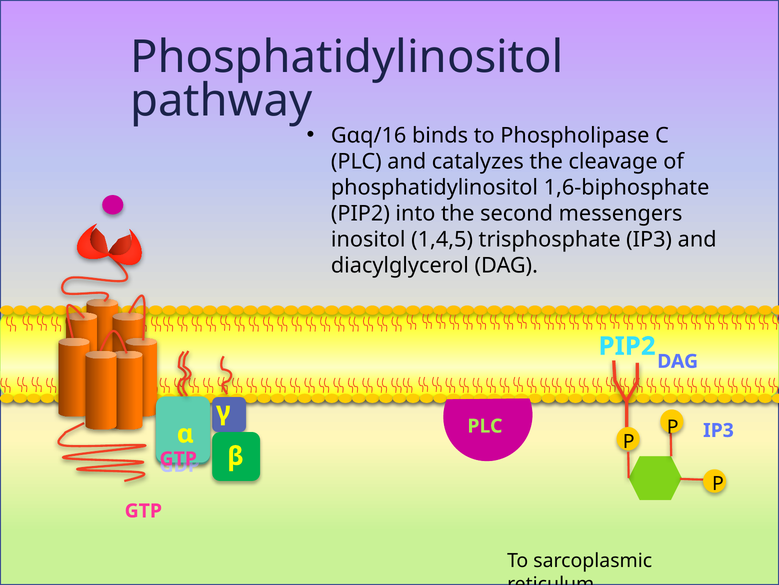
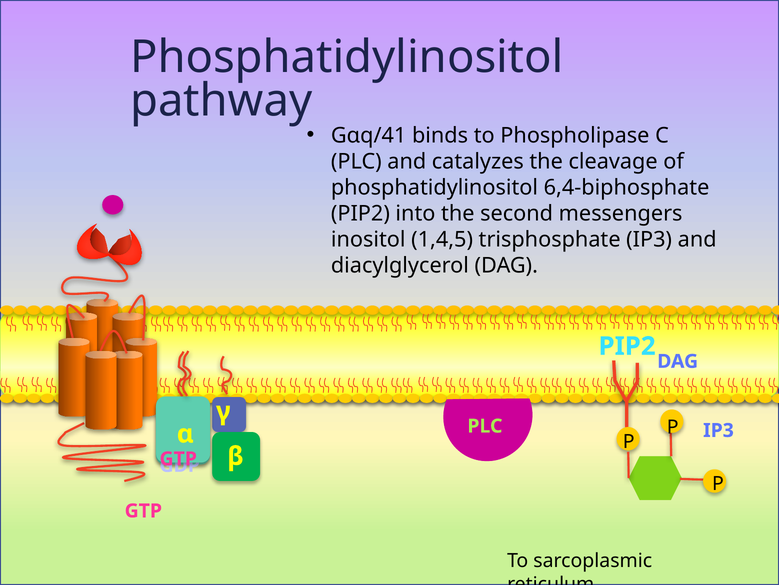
Gαq/16: Gαq/16 -> Gαq/41 (369, 135)
1,6-biphosphate: 1,6-biphosphate -> 6,4-biphosphate (627, 187)
